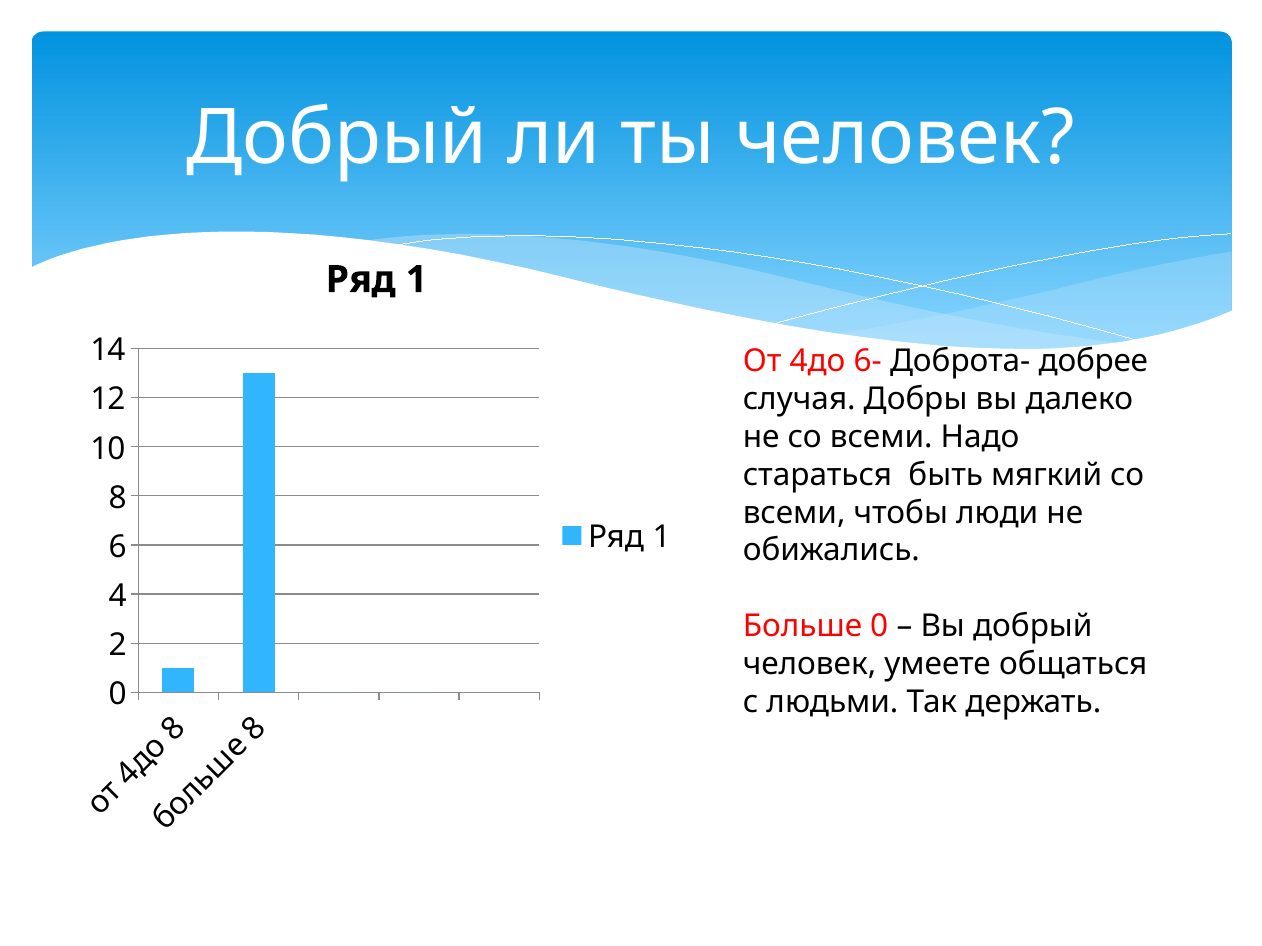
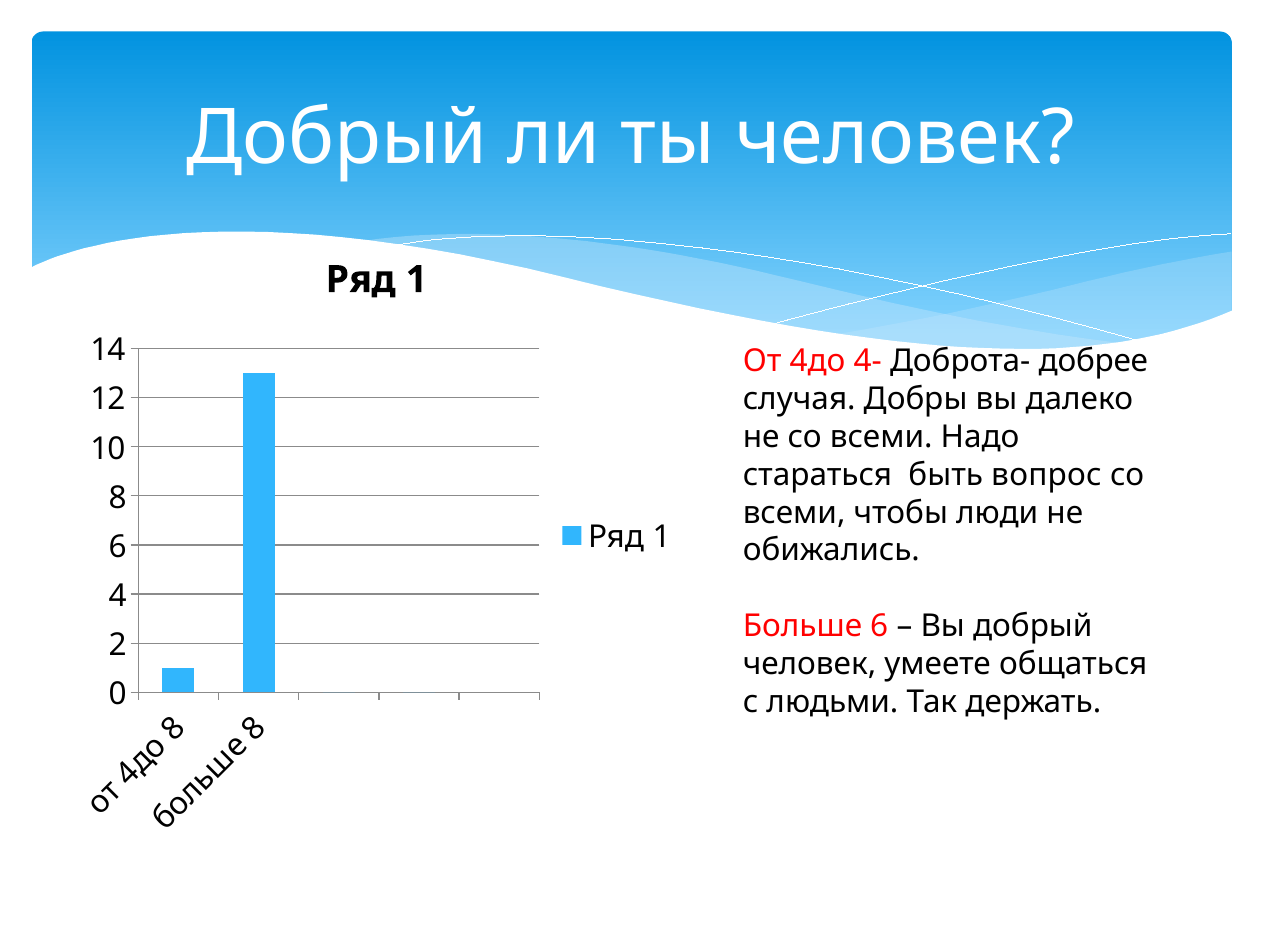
6-: 6- -> 4- (868, 361)
мягкий: мягкий -> вопрос (1046, 475)
Больше 0: 0 -> 6 (879, 626)
